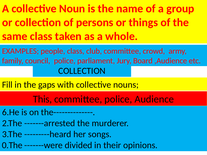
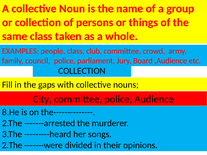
This: This -> City (42, 99)
6.He: 6.He -> 8.He (11, 112)
0.The: 0.The -> 2.The (12, 146)
